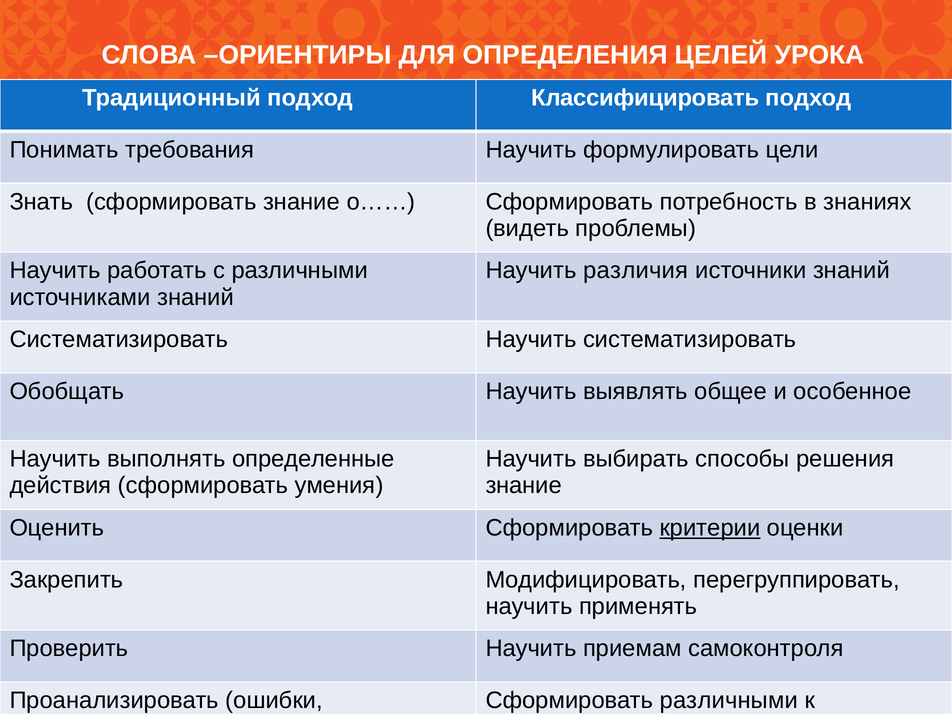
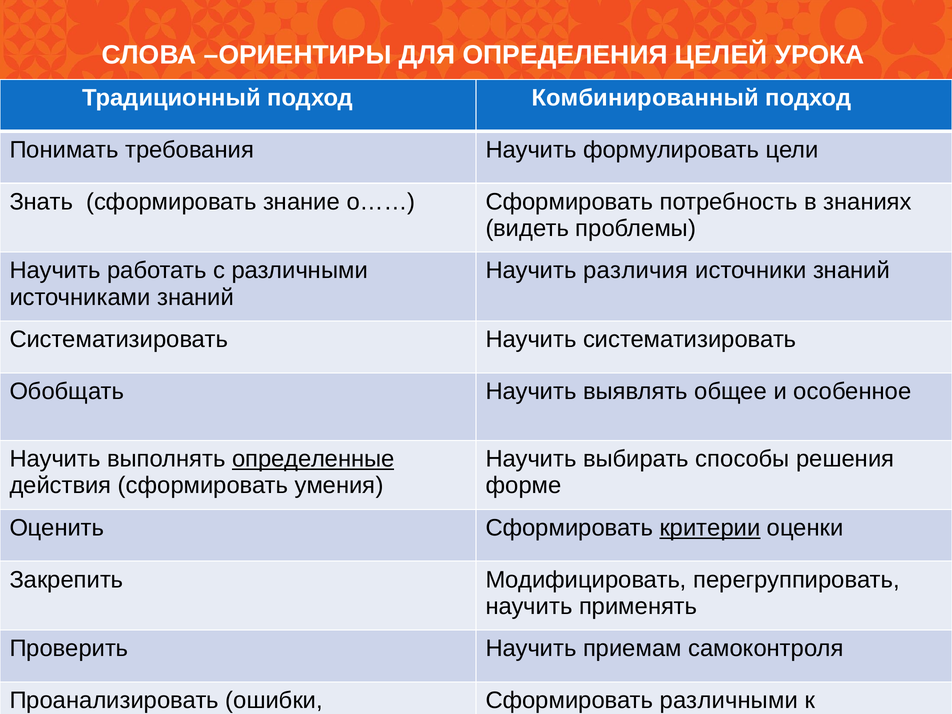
Классифицировать: Классифицировать -> Комбинированный (645, 98)
определенные underline: none -> present (313, 459)
знание: знание -> форме (524, 486)
